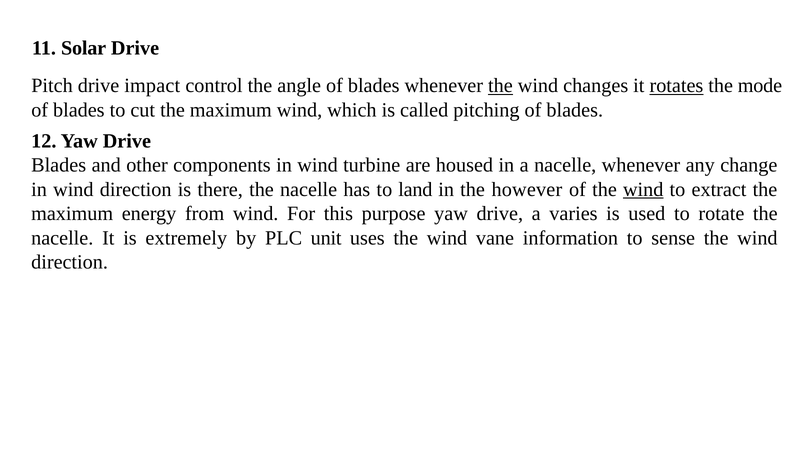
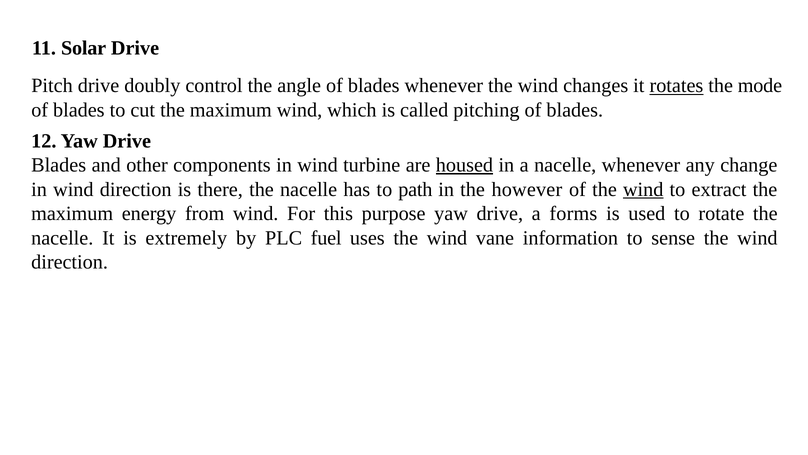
impact: impact -> doubly (152, 86)
the underline: present -> none (500, 86)
housed underline: none -> present (464, 165)
land: land -> path (415, 189)
varies: varies -> forms (573, 213)
unit: unit -> fuel (326, 238)
